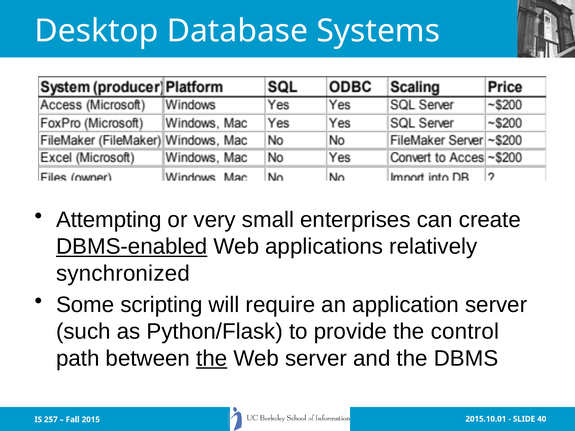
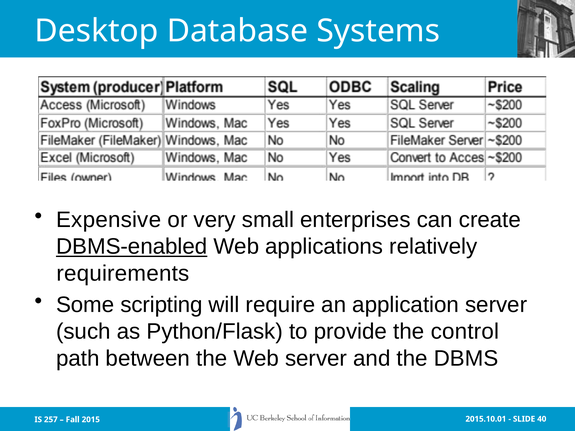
Attempting: Attempting -> Expensive (109, 220)
synchronized: synchronized -> requirements (123, 274)
the underline: present -> none (212, 359)
